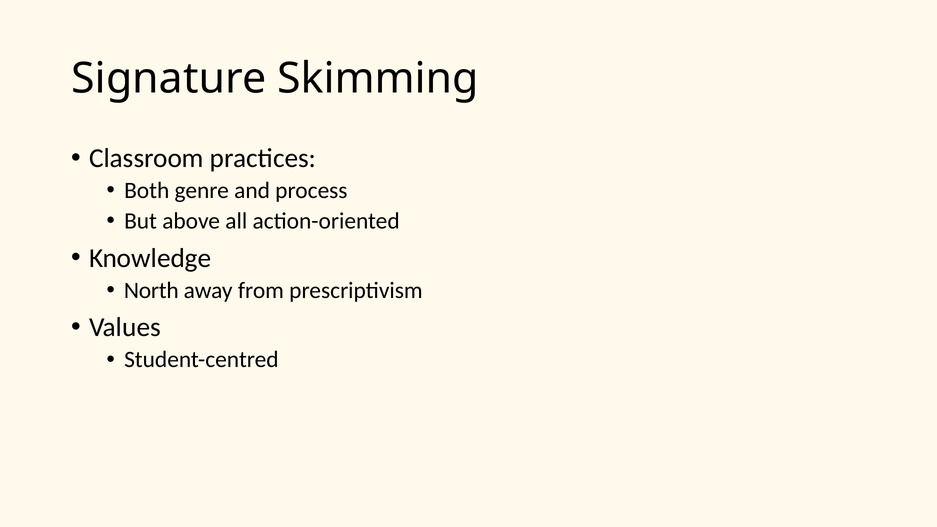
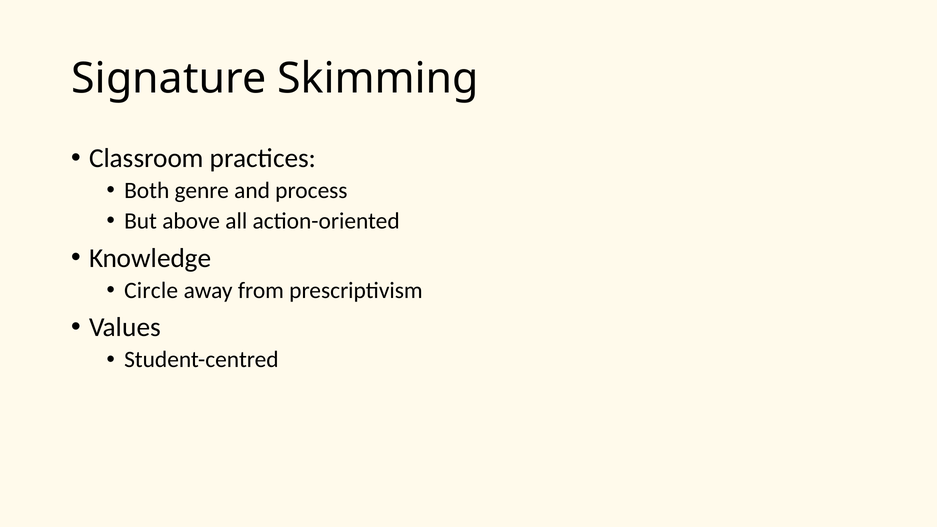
North: North -> Circle (151, 290)
